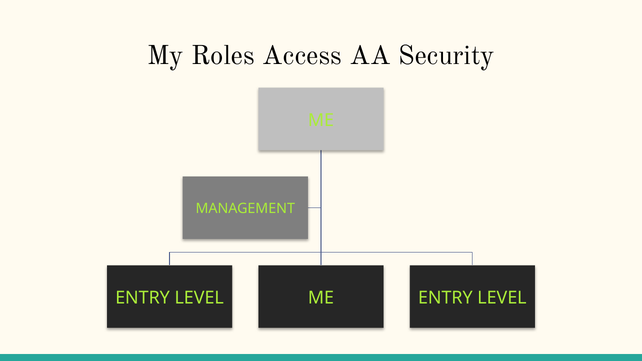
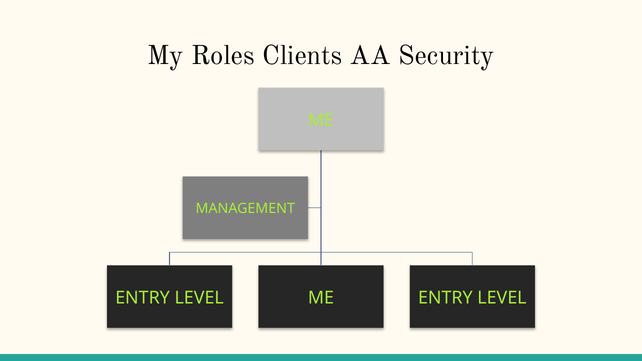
Access: Access -> Clients (302, 56)
